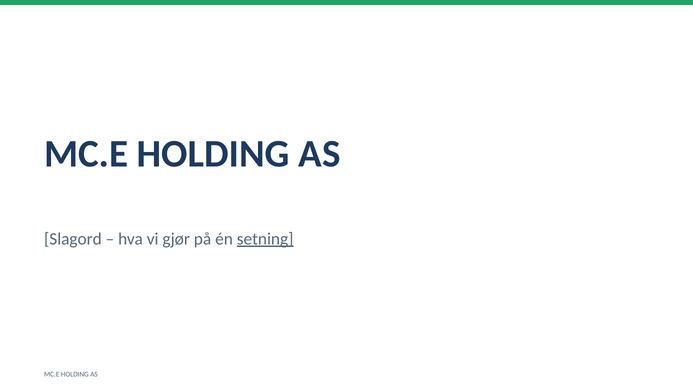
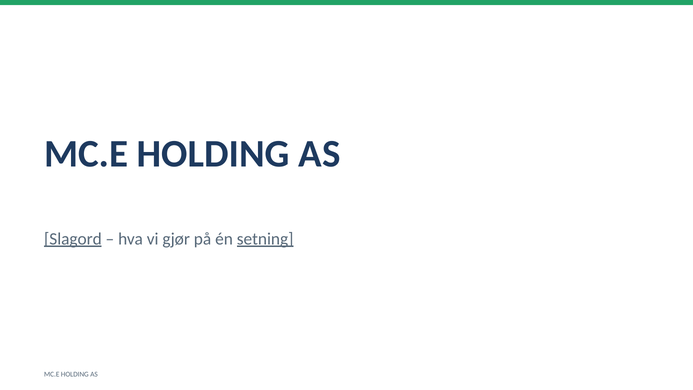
Slagord underline: none -> present (73, 239)
